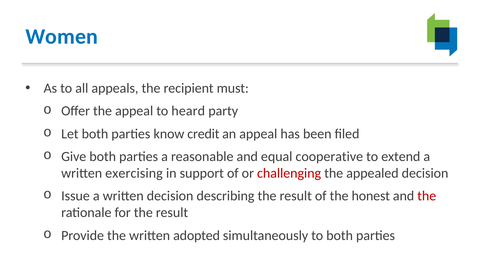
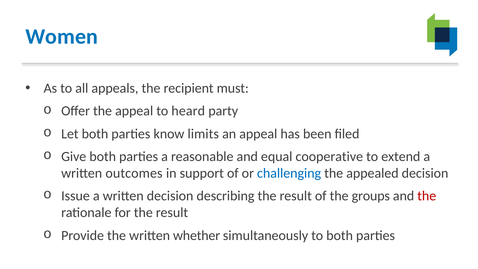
credit: credit -> limits (203, 134)
exercising: exercising -> outcomes (134, 173)
challenging colour: red -> blue (289, 173)
honest: honest -> groups (371, 196)
adopted: adopted -> whether (197, 235)
